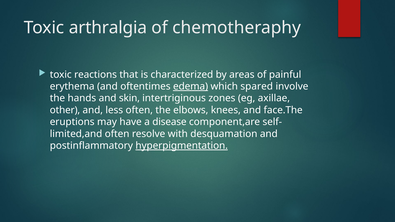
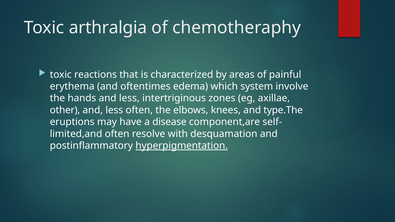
edema underline: present -> none (191, 86)
spared: spared -> system (257, 86)
hands and skin: skin -> less (129, 98)
face.The: face.The -> type.The (283, 110)
